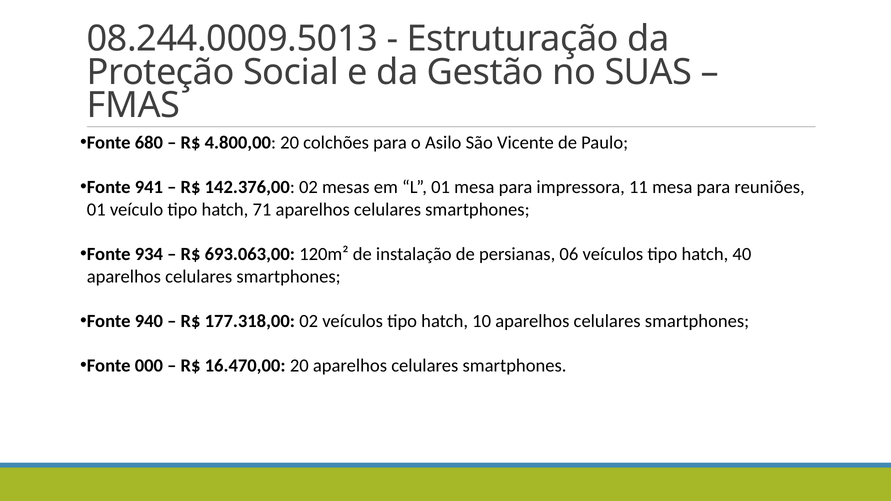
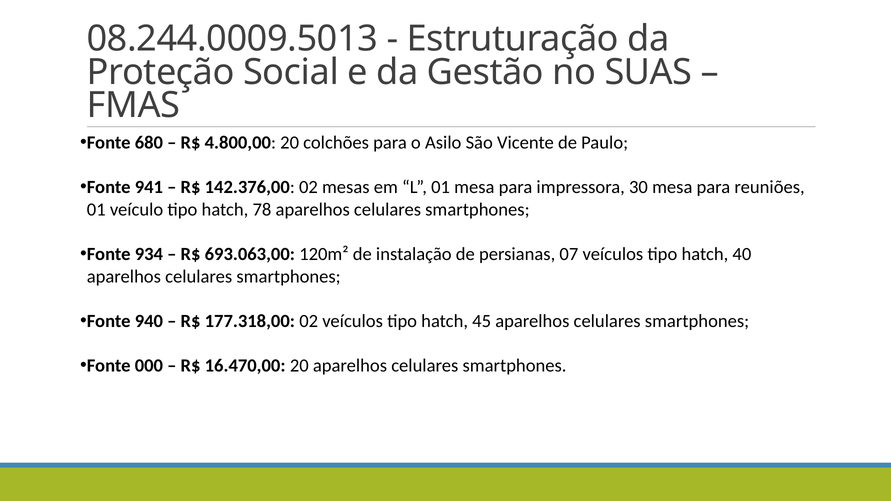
11: 11 -> 30 (638, 187)
71: 71 -> 78 (262, 210)
06: 06 -> 07 (569, 254)
10: 10 -> 45 (482, 321)
